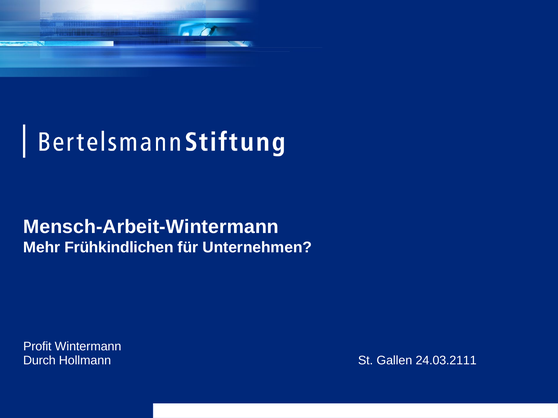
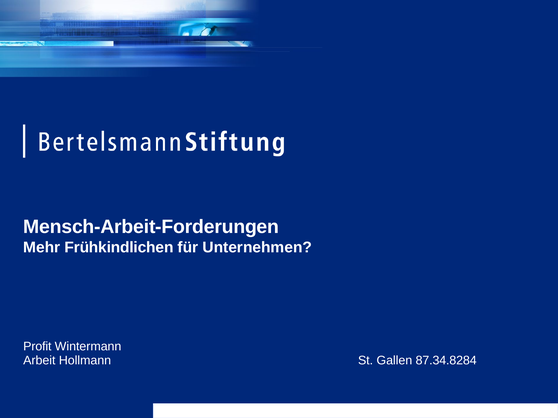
Mensch-Arbeit-Wintermann: Mensch-Arbeit-Wintermann -> Mensch-Arbeit-Forderungen (151, 227)
Durch: Durch -> Arbeit (39, 361)
24.03.2111: 24.03.2111 -> 87.34.8284 (446, 361)
